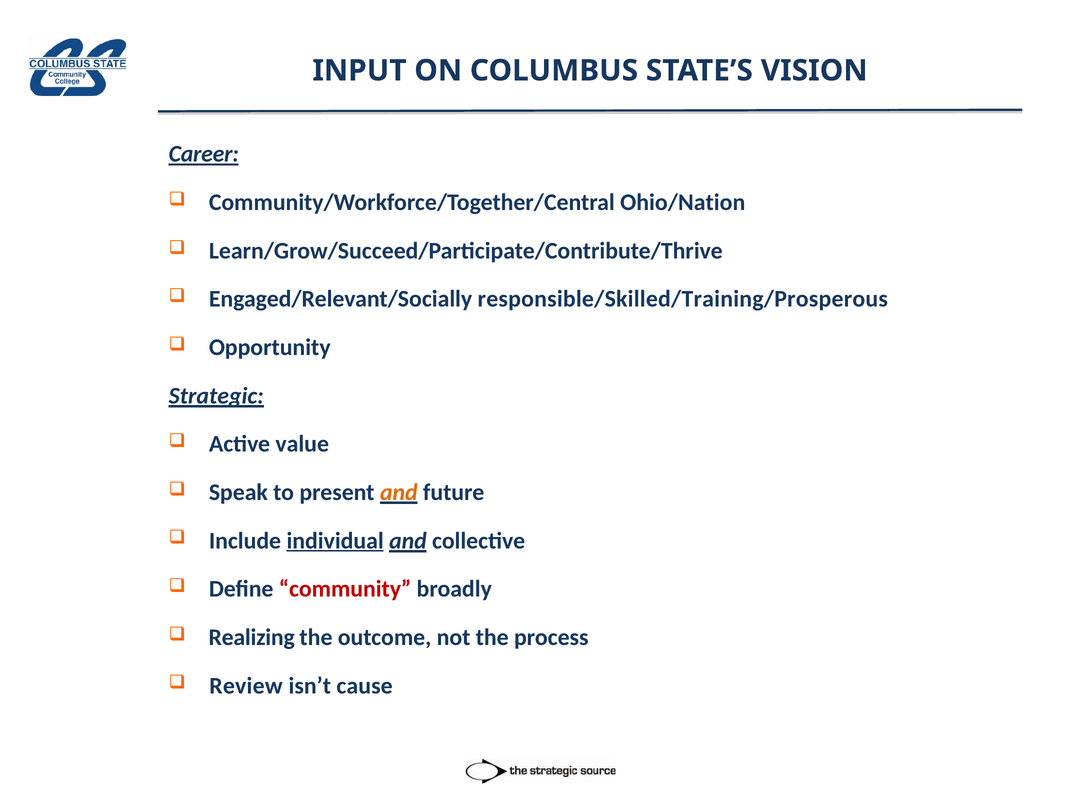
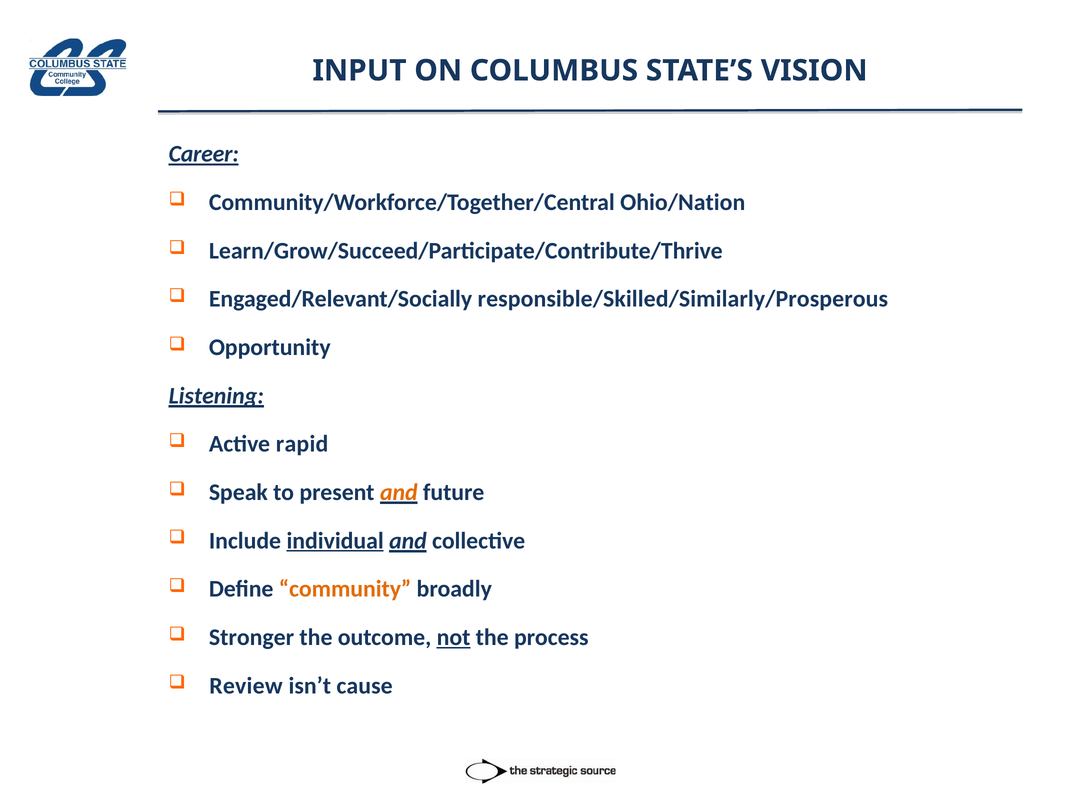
responsible/Skilled/Training/Prosperous: responsible/Skilled/Training/Prosperous -> responsible/Skilled/Similarly/Prosperous (683, 299)
Strategic: Strategic -> Listening (216, 396)
value: value -> rapid (302, 444)
community colour: red -> orange (345, 590)
Realizing: Realizing -> Stronger (252, 638)
not underline: none -> present (454, 638)
